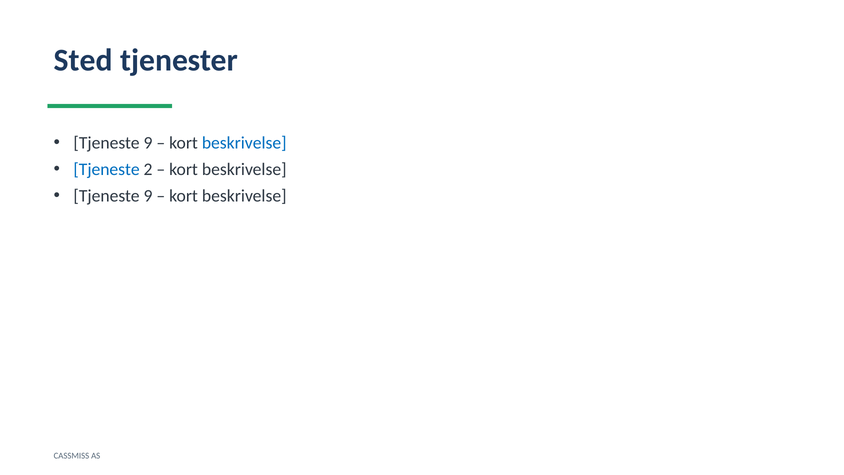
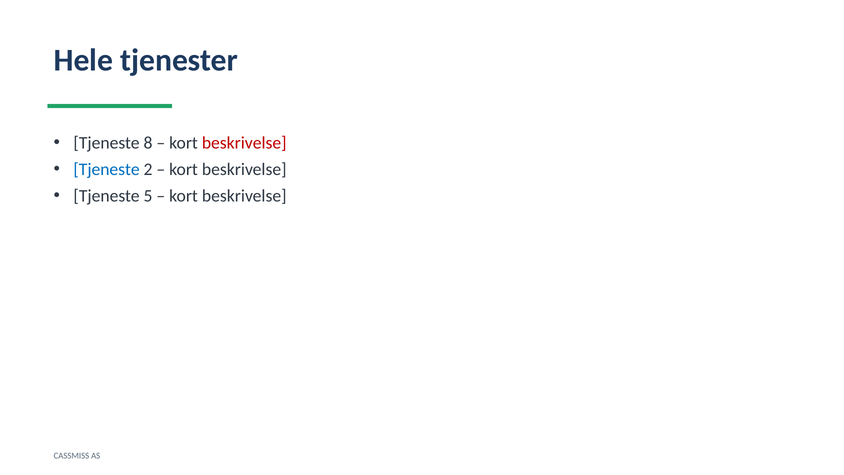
Sted: Sted -> Hele (83, 60)
9: 9 -> 8 (148, 143)
beskrivelse colour: blue -> red (244, 143)
9: 9 -> 5 (148, 196)
